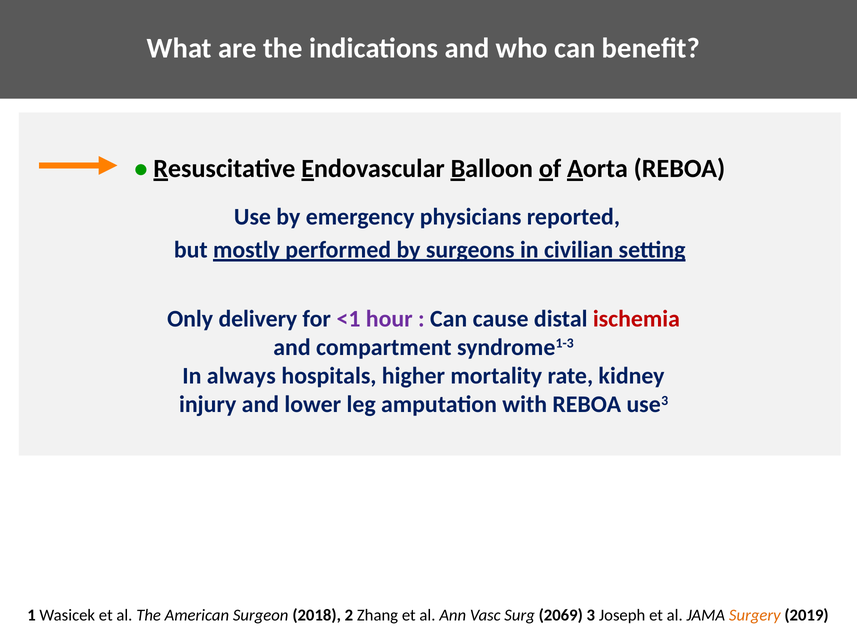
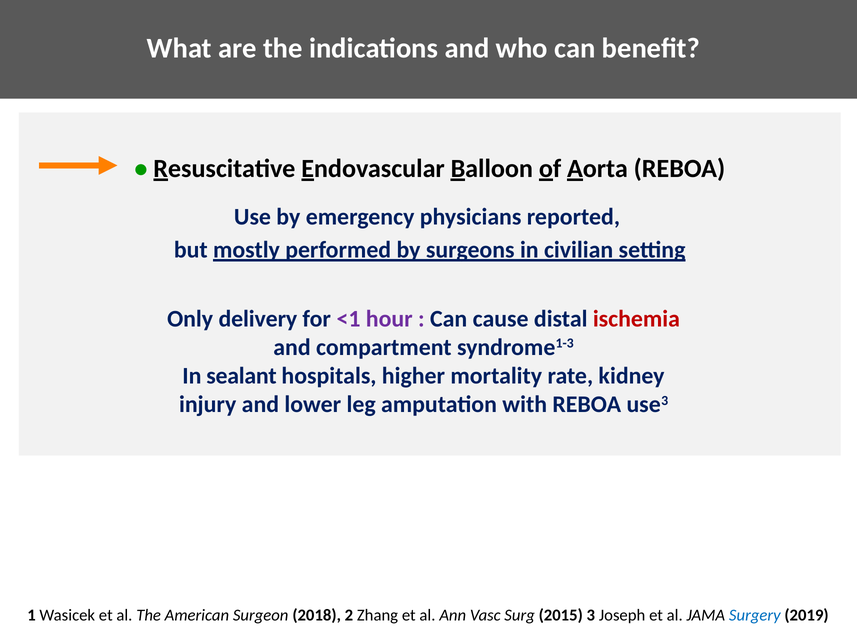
always: always -> sealant (242, 376)
2069: 2069 -> 2015 (561, 615)
Surgery colour: orange -> blue (755, 615)
